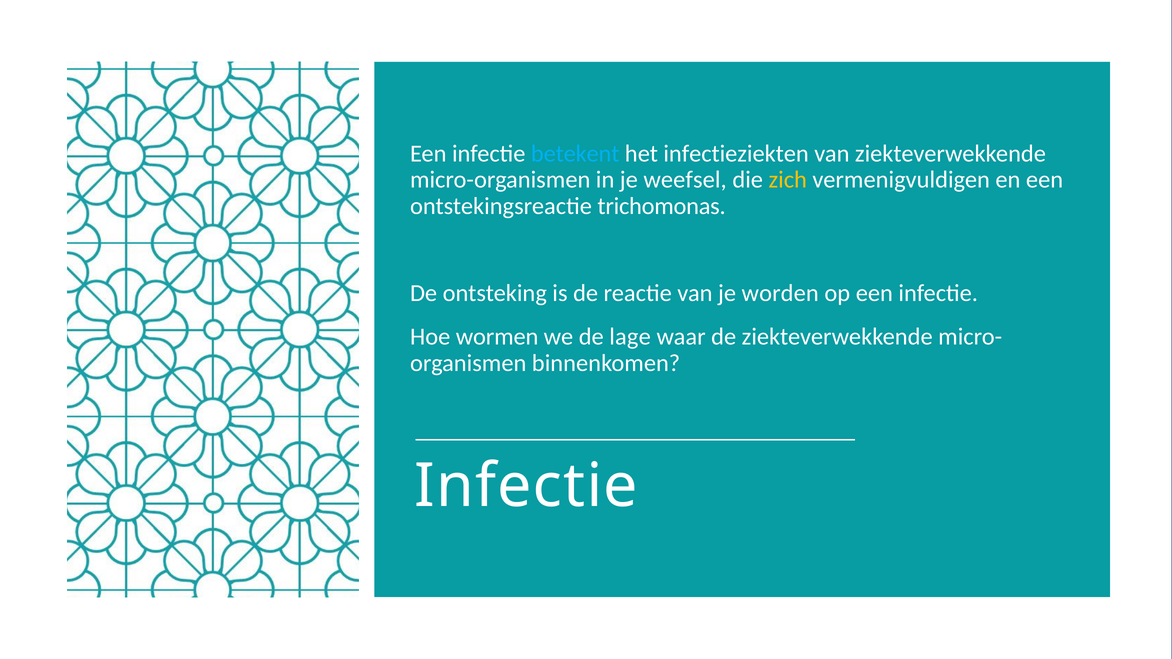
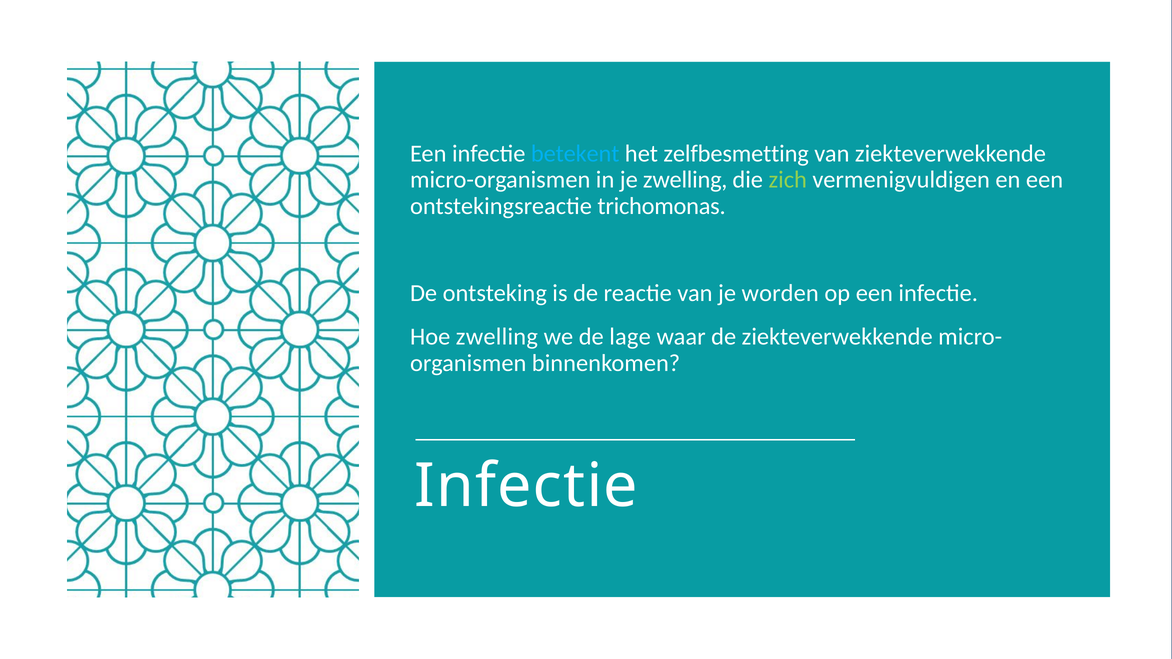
infectieziekten: infectieziekten -> zelfbesmetting (736, 154)
je weefsel: weefsel -> zwelling (685, 180)
zich colour: yellow -> light green (788, 180)
Hoe wormen: wormen -> zwelling (497, 337)
